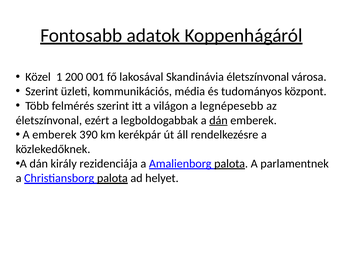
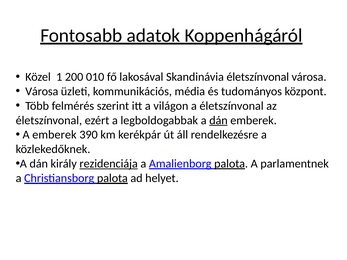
001: 001 -> 010 (95, 77)
Szerint: Szerint -> Városa (42, 91)
a legnépesebb: legnépesebb -> életszínvonal (232, 106)
rezidenciája underline: none -> present (109, 164)
